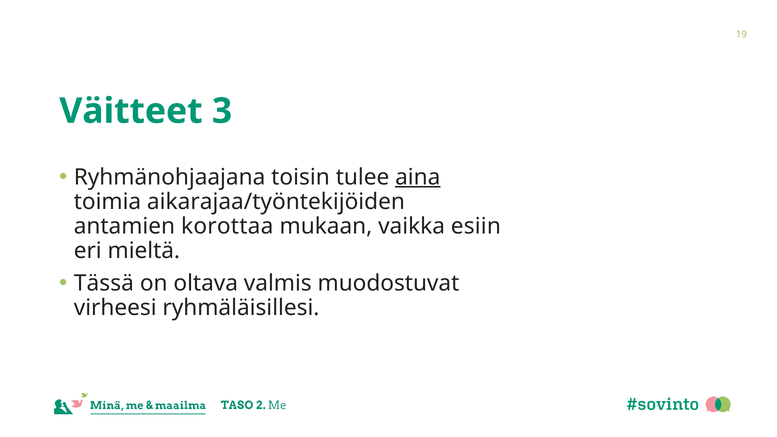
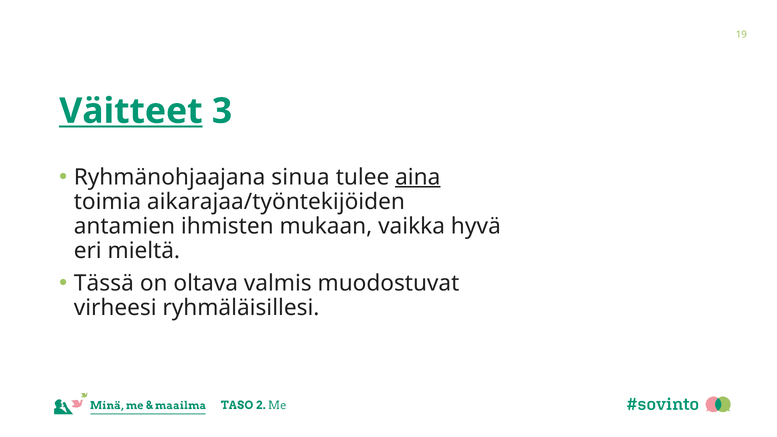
Väitteet underline: none -> present (131, 111)
toisin: toisin -> sinua (300, 177)
korottaa: korottaa -> ihmisten (227, 226)
esiin: esiin -> hyvä (476, 226)
